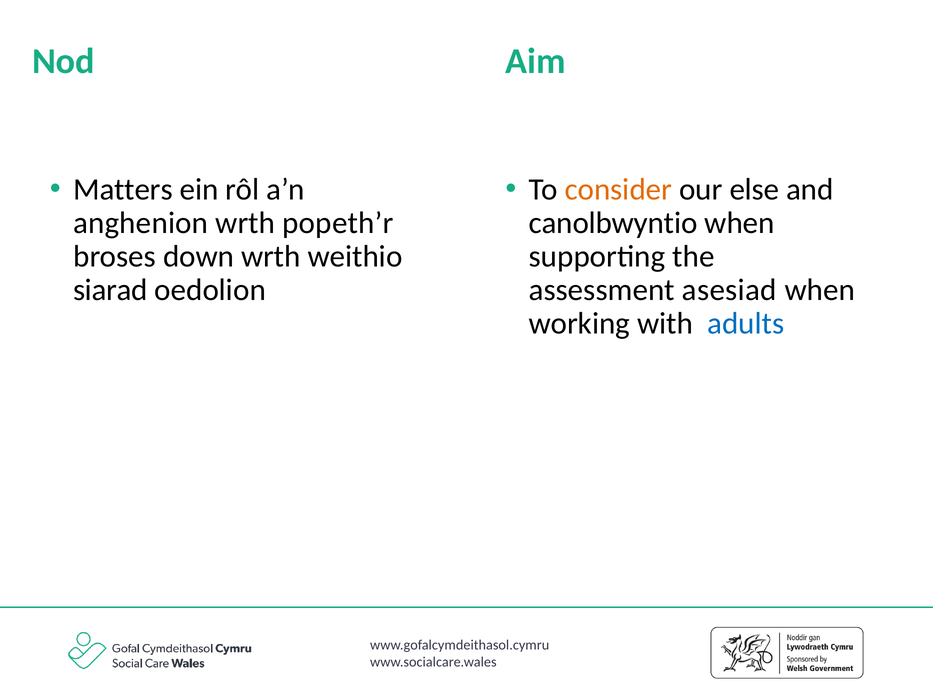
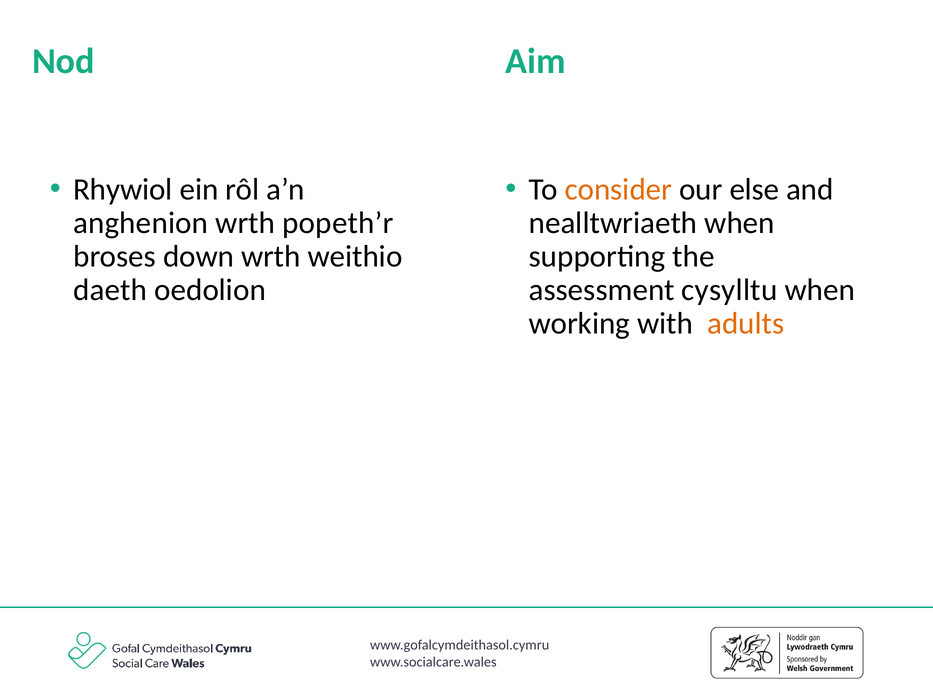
Matters: Matters -> Rhywiol (123, 190)
canolbwyntio: canolbwyntio -> nealltwriaeth (613, 223)
siarad: siarad -> daeth (110, 290)
asesiad: asesiad -> cysylltu (729, 290)
adults colour: blue -> orange (746, 324)
